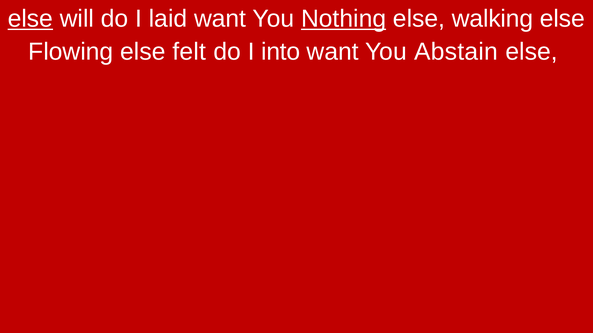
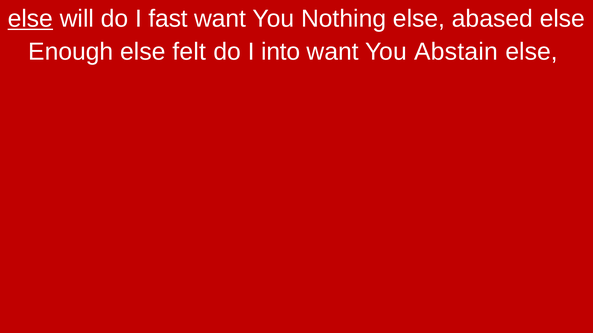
laid: laid -> fast (168, 19)
Nothing underline: present -> none (344, 19)
walking: walking -> abased (492, 19)
Flowing: Flowing -> Enough (71, 52)
